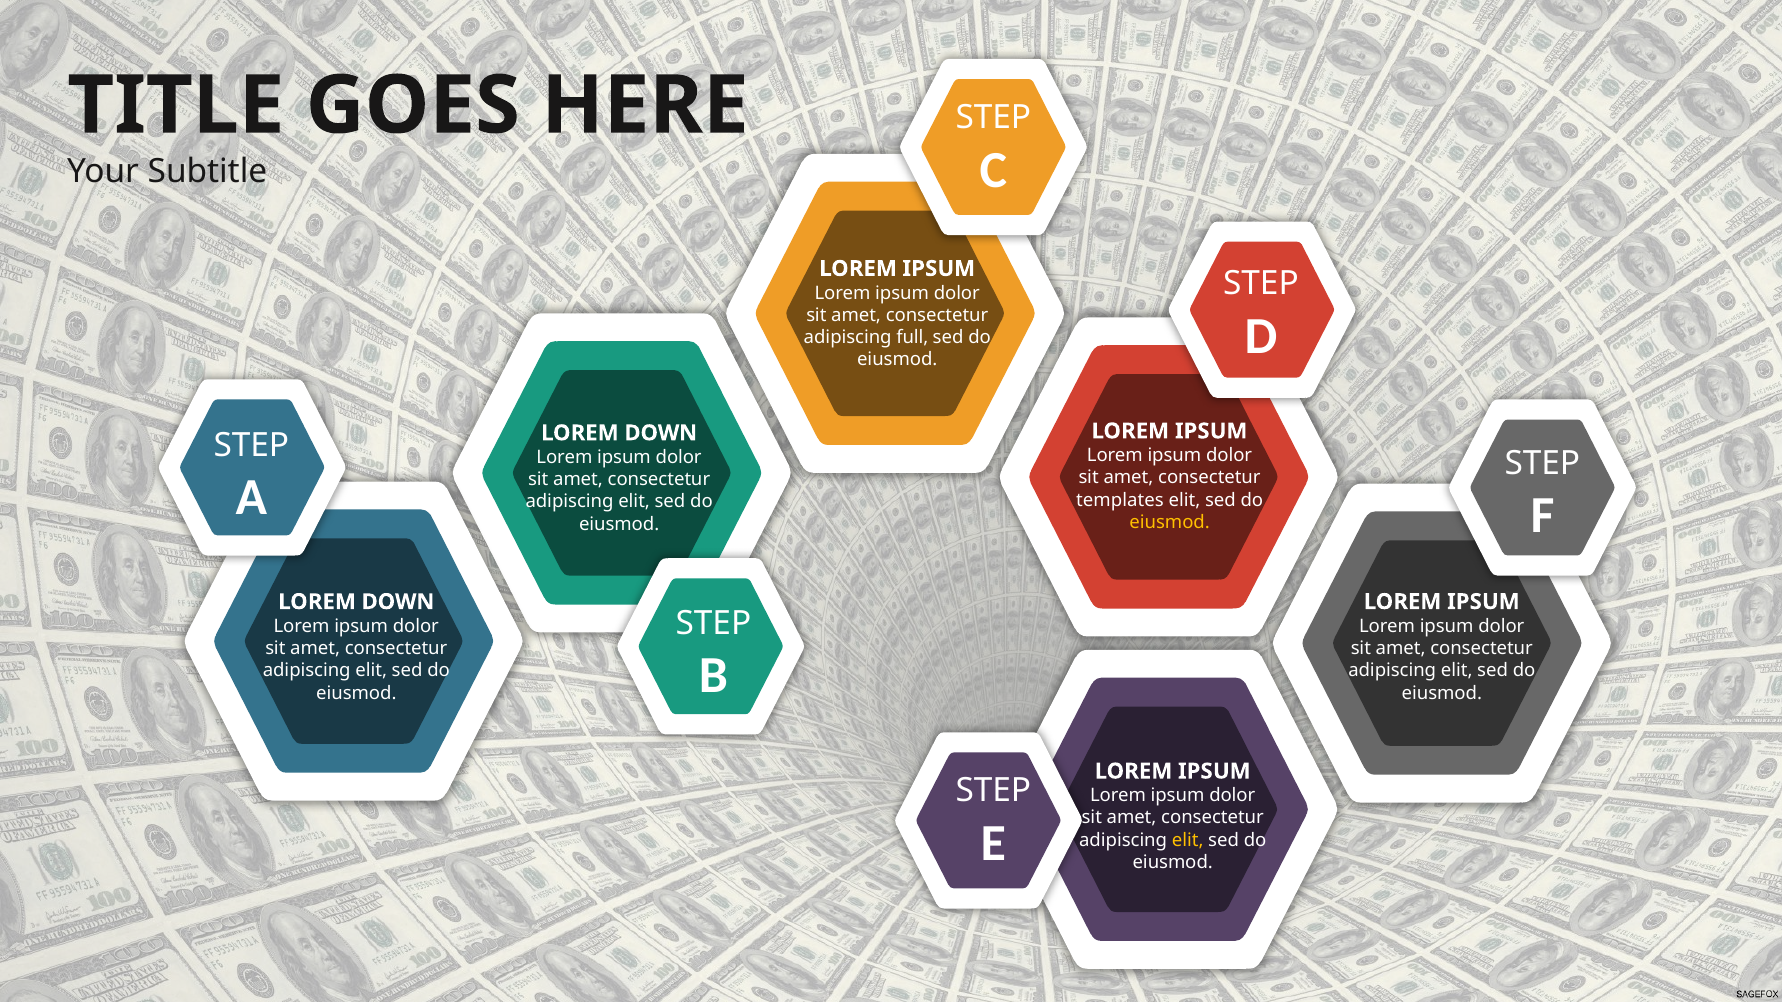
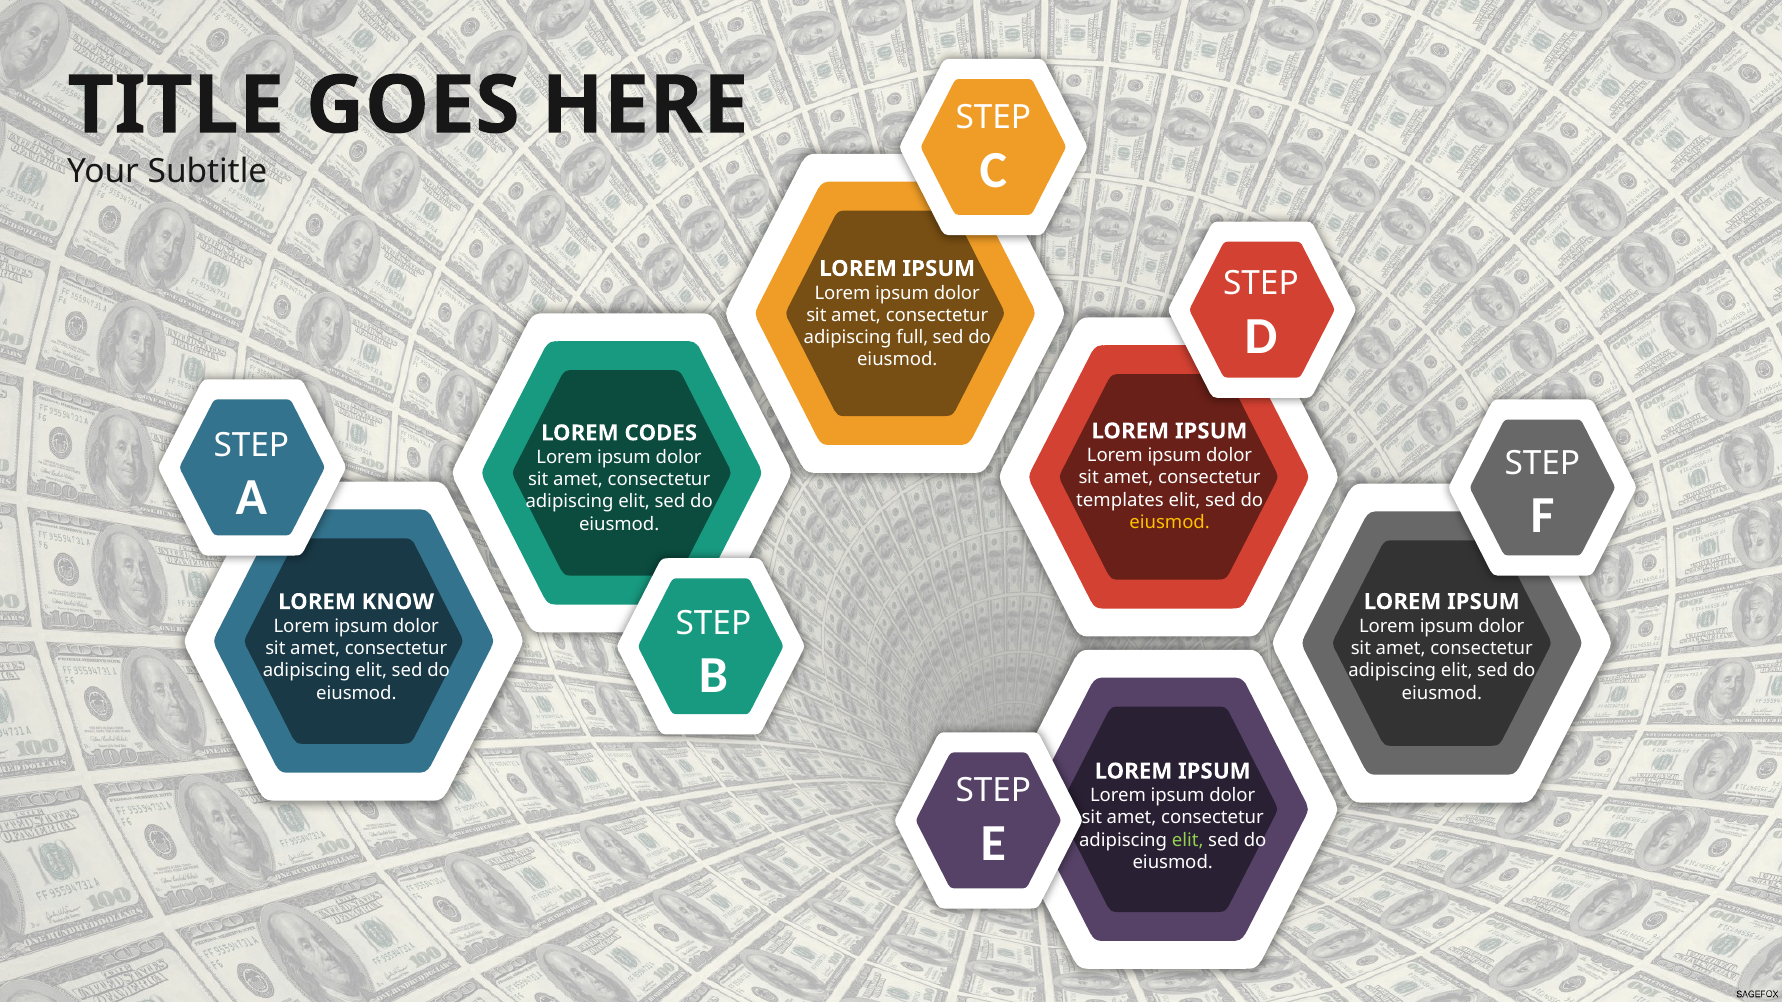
DOWN: DOWN -> CODES (661, 433)
DOWN: DOWN -> KNOW (398, 602)
elit colour: yellow -> light green (1188, 840)
